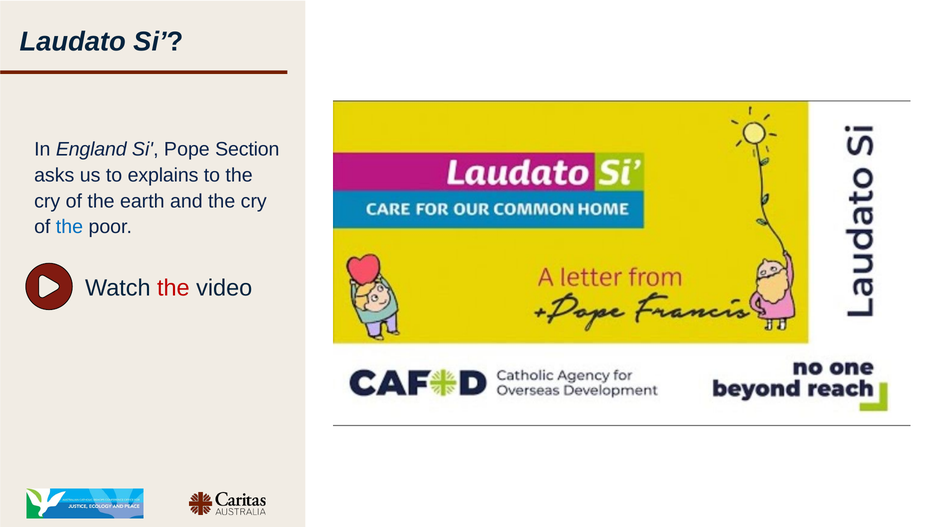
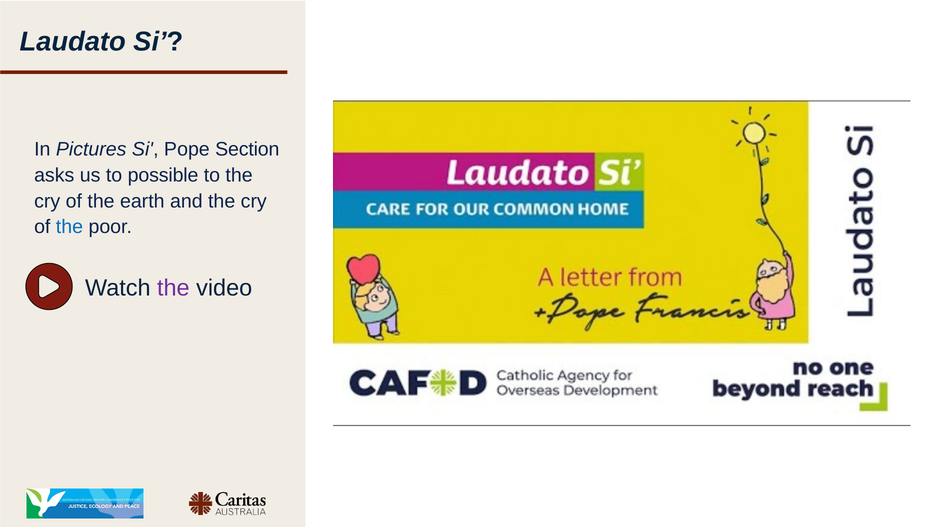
England: England -> Pictures (91, 150)
explains: explains -> possible (163, 176)
the colour: red -> purple (173, 288)
